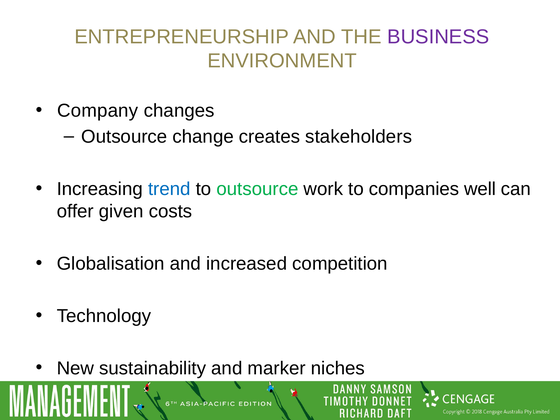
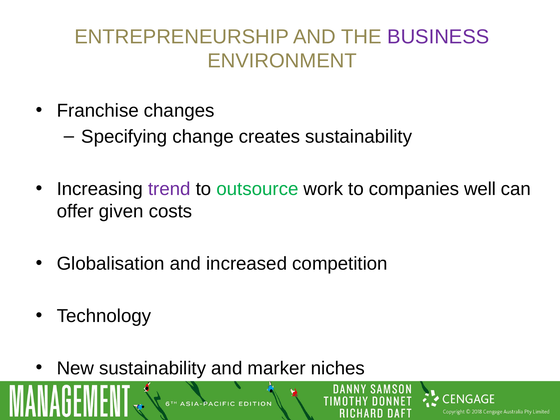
Company: Company -> Franchise (98, 111)
Outsource: Outsource -> Specifying (124, 137)
creates stakeholders: stakeholders -> sustainability (359, 137)
trend colour: blue -> purple (169, 189)
